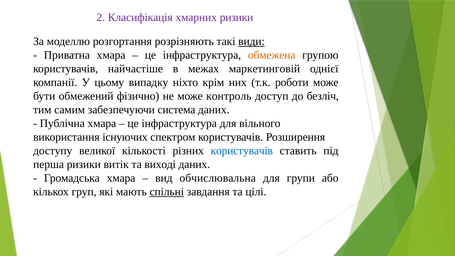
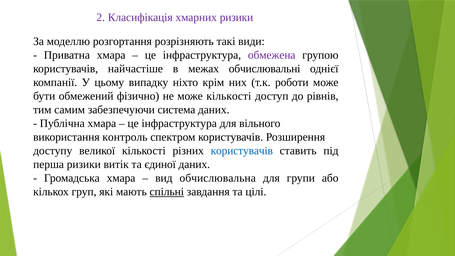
види underline: present -> none (251, 42)
обмежена colour: orange -> purple (272, 55)
маркетинговій: маркетинговій -> обчислювальні (265, 69)
може контроль: контроль -> кількості (229, 96)
безліч: безліч -> рівнів (323, 96)
існуючих: існуючих -> контроль (125, 137)
виході: виході -> єдиної (160, 164)
